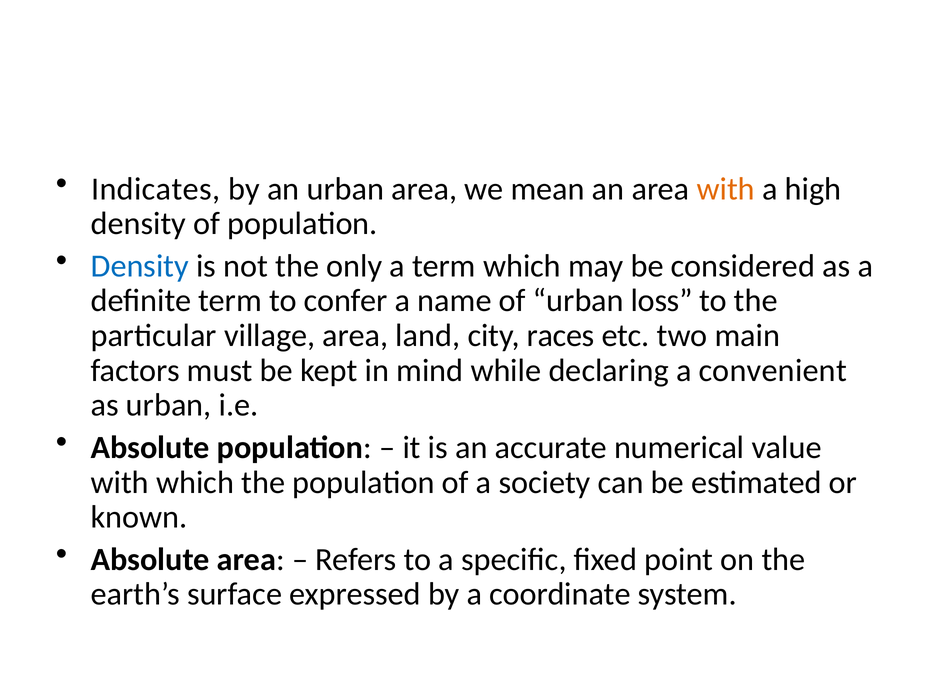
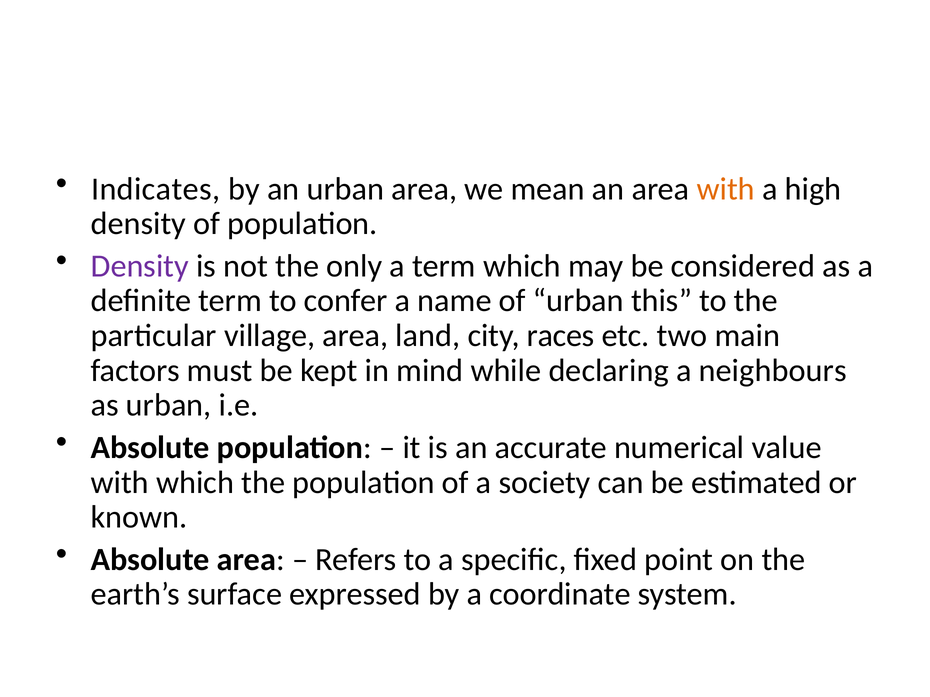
Density colour: blue -> purple (140, 266)
loss: loss -> this (662, 301)
convenient: convenient -> neighbours (773, 371)
